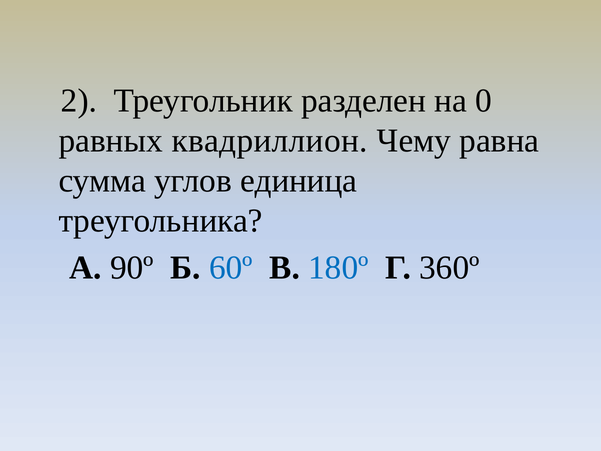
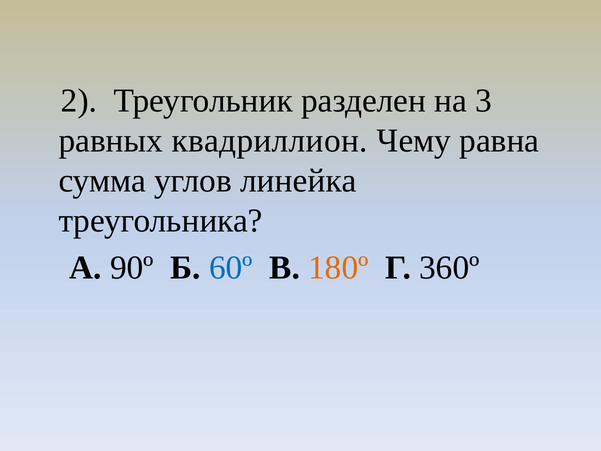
0: 0 -> 3 (484, 100)
единица: единица -> линейка (298, 181)
180º colour: blue -> orange (338, 267)
